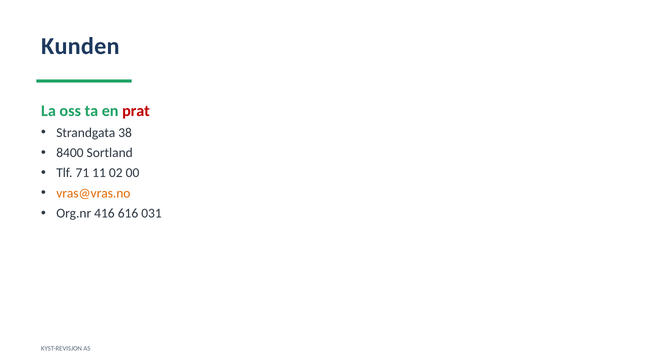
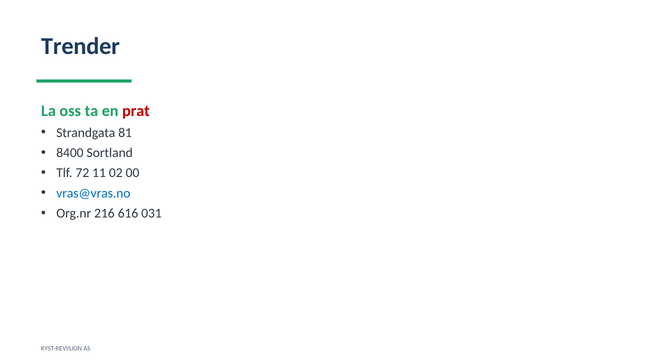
Kunden: Kunden -> Trender (80, 46)
38: 38 -> 81 (125, 133)
71: 71 -> 72 (82, 173)
vras@vras.no colour: orange -> blue (93, 193)
416: 416 -> 216 (104, 214)
